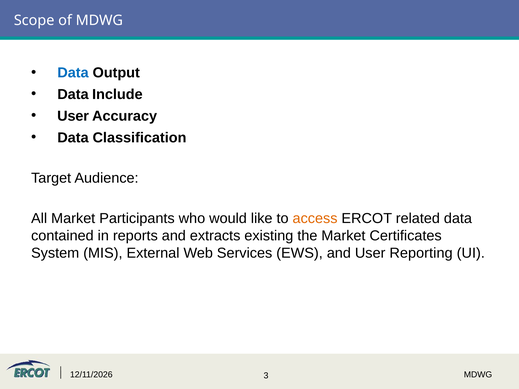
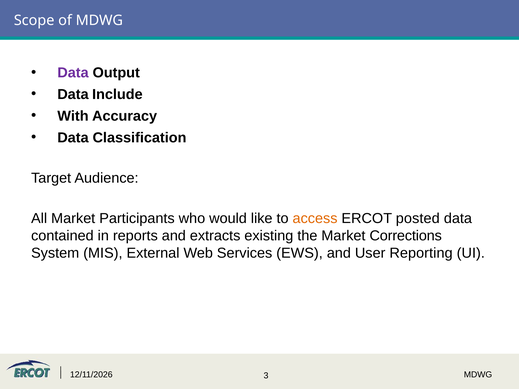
Data colour: blue -> purple (73, 73)
User: User -> With (73, 116)
related: related -> posted (418, 218)
Certificates: Certificates -> Corrections (406, 236)
